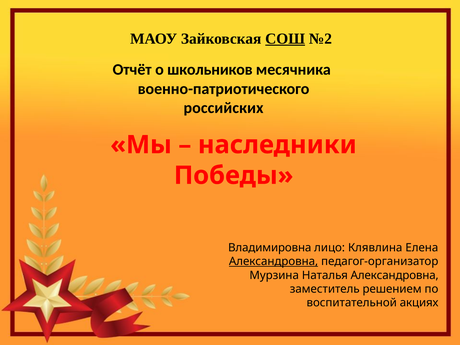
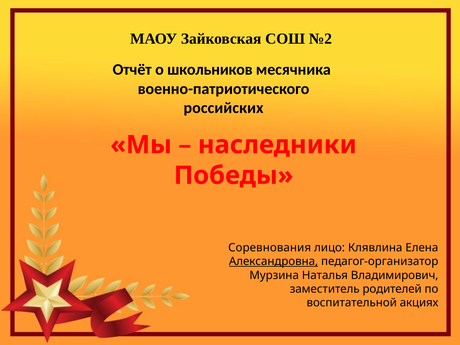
СОШ underline: present -> none (285, 39)
Владимировна: Владимировна -> Соревнования (270, 248)
Наталья Александровна: Александровна -> Владимирович (395, 275)
решением: решением -> родителей (392, 289)
